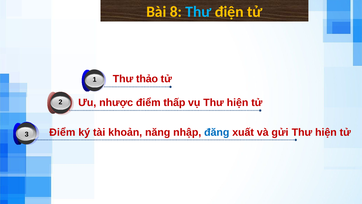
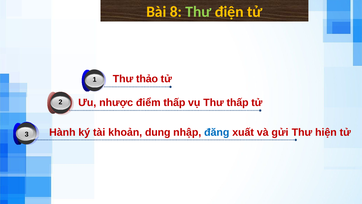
Thư colour: light blue -> light green (198, 12)
vụ Thư hiện: hiện -> thấp (238, 102)
Điểm: Điểm -> Hành (62, 132)
năng: năng -> dung (158, 132)
